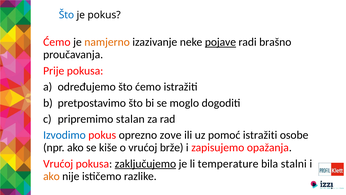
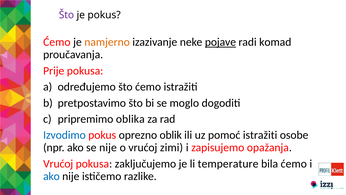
Što colour: blue -> purple (66, 15)
brašno: brašno -> komad (275, 42)
stalan: stalan -> oblika (130, 119)
zove: zove -> oblik (171, 135)
se kiše: kiše -> nije (108, 147)
brže: brže -> zimi (172, 147)
zaključujemo underline: present -> none (145, 163)
bila stalni: stalni -> ćemo (294, 163)
ako colour: orange -> blue (51, 176)
